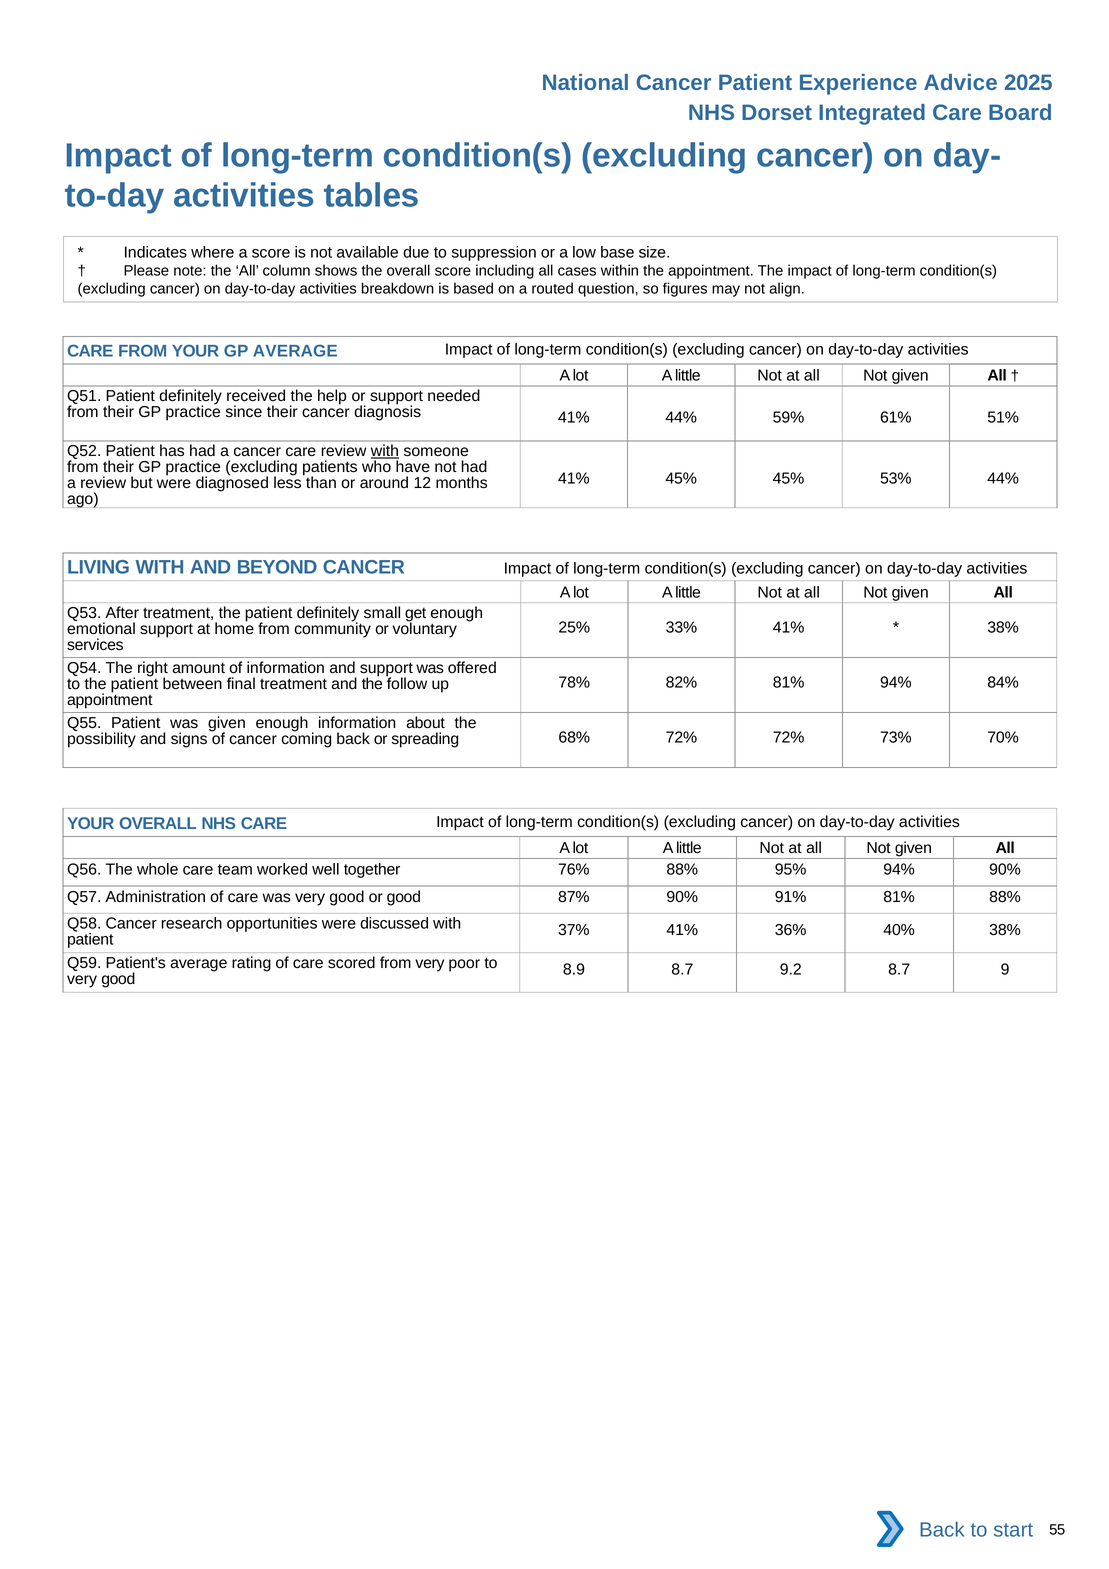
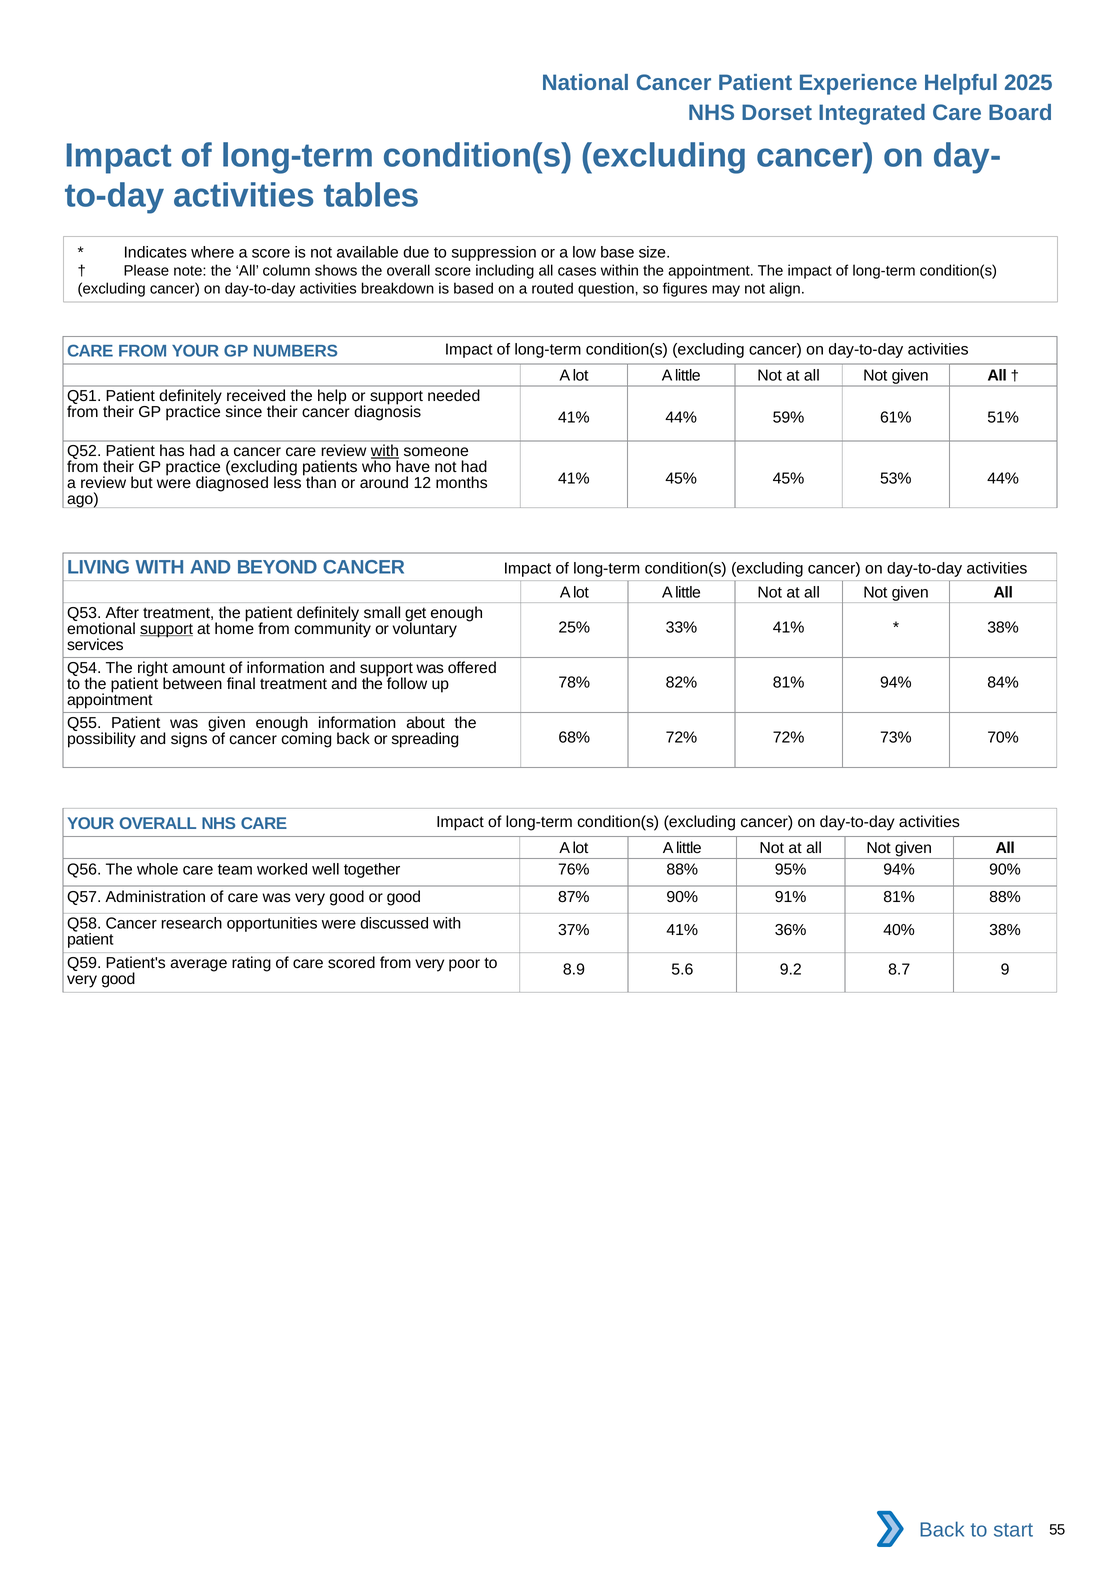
Advice: Advice -> Helpful (961, 83)
GP AVERAGE: AVERAGE -> NUMBERS (295, 351)
support underline: none -> present (166, 629)
8.9 8.7: 8.7 -> 5.6 (682, 970)
